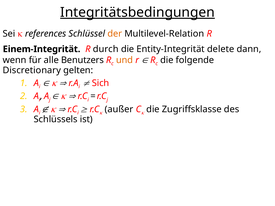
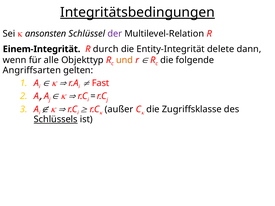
references: references -> ansonsten (46, 34)
der colour: orange -> purple (115, 34)
Benutzers: Benutzers -> Objekttyp (82, 60)
Discretionary: Discretionary -> Angriffsarten (32, 70)
Sich: Sich -> Fast (101, 83)
Schlüssels underline: none -> present (56, 119)
